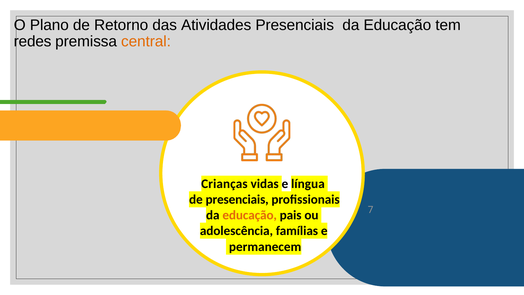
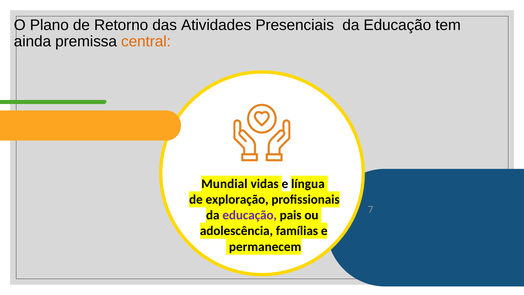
redes: redes -> ainda (32, 42)
Crianças: Crianças -> Mundial (224, 184)
de presenciais: presenciais -> exploração (237, 199)
educação colour: orange -> purple (250, 215)
